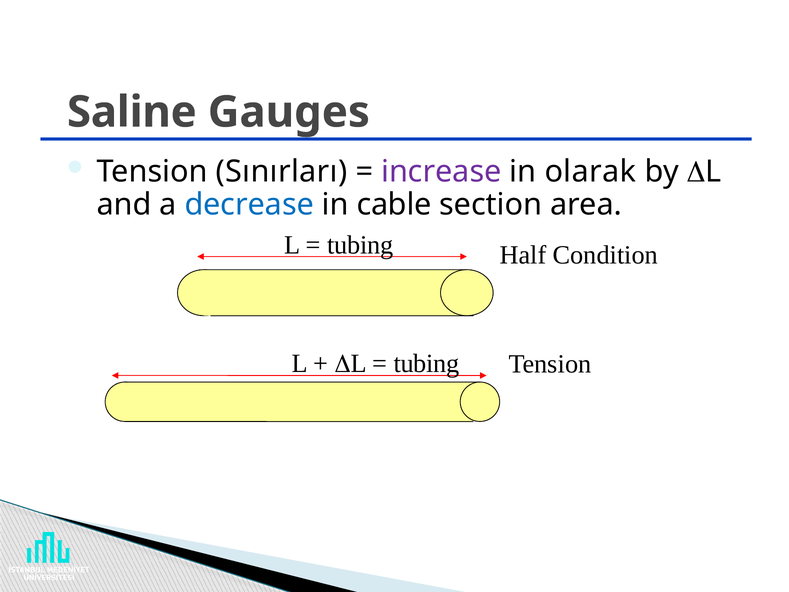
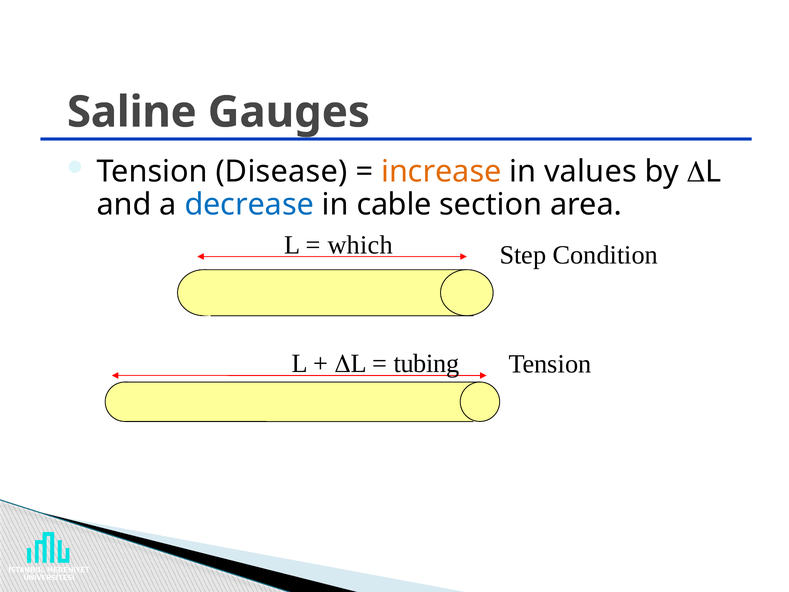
Sınırları: Sınırları -> Disease (282, 171)
increase colour: purple -> orange (441, 171)
olarak: olarak -> values (590, 171)
tubing: tubing -> which (360, 245)
Half: Half -> Step (523, 255)
